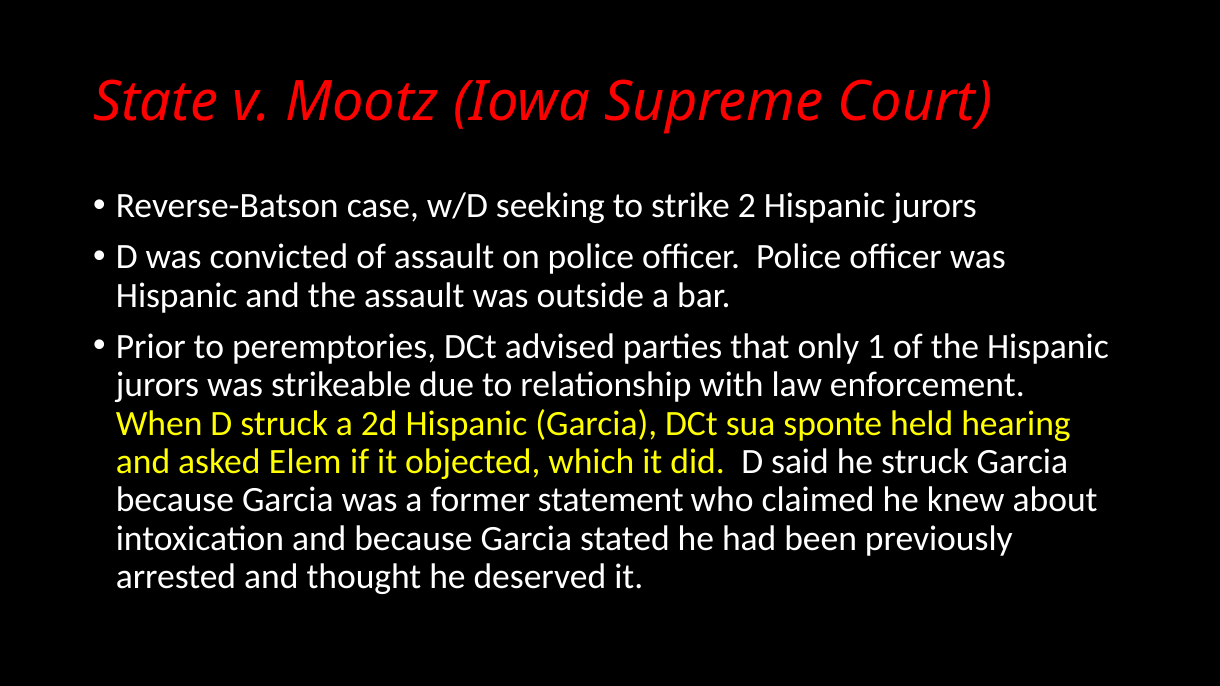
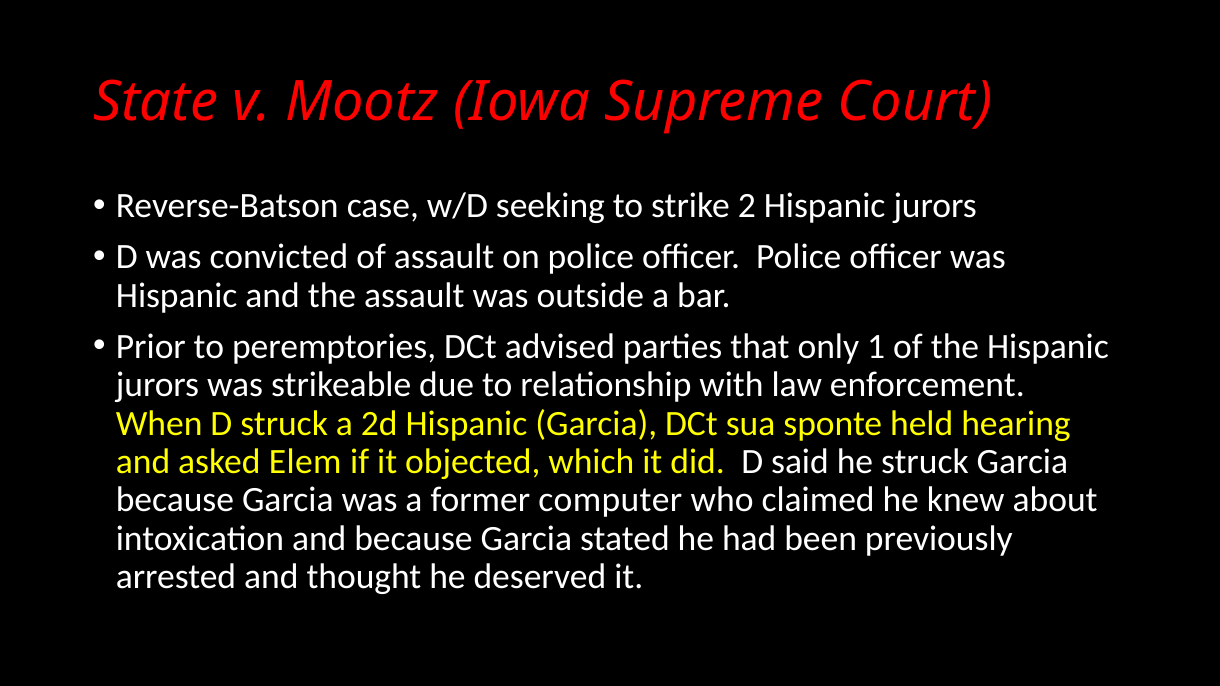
statement: statement -> computer (610, 500)
